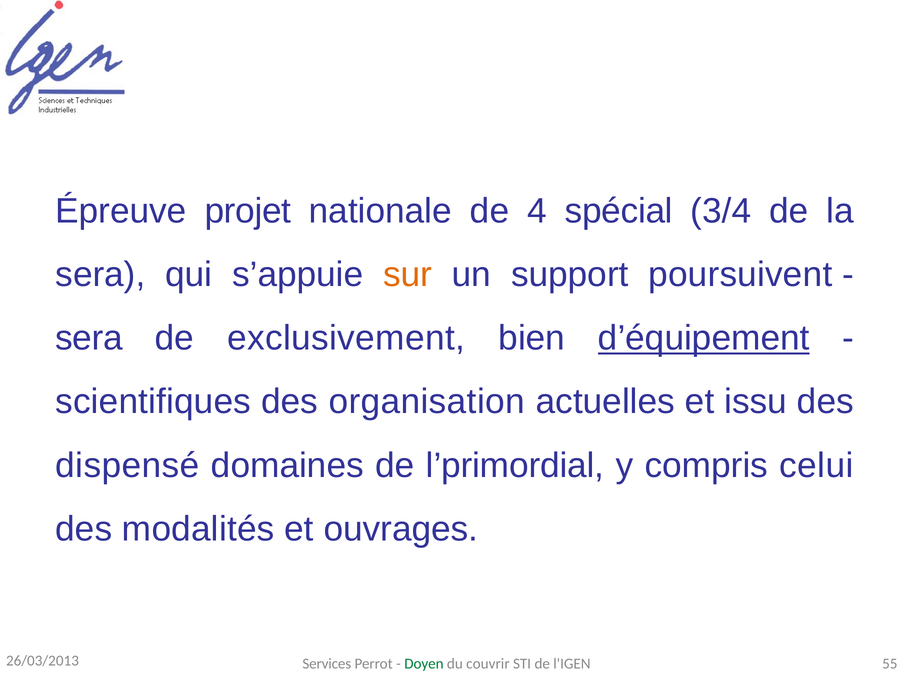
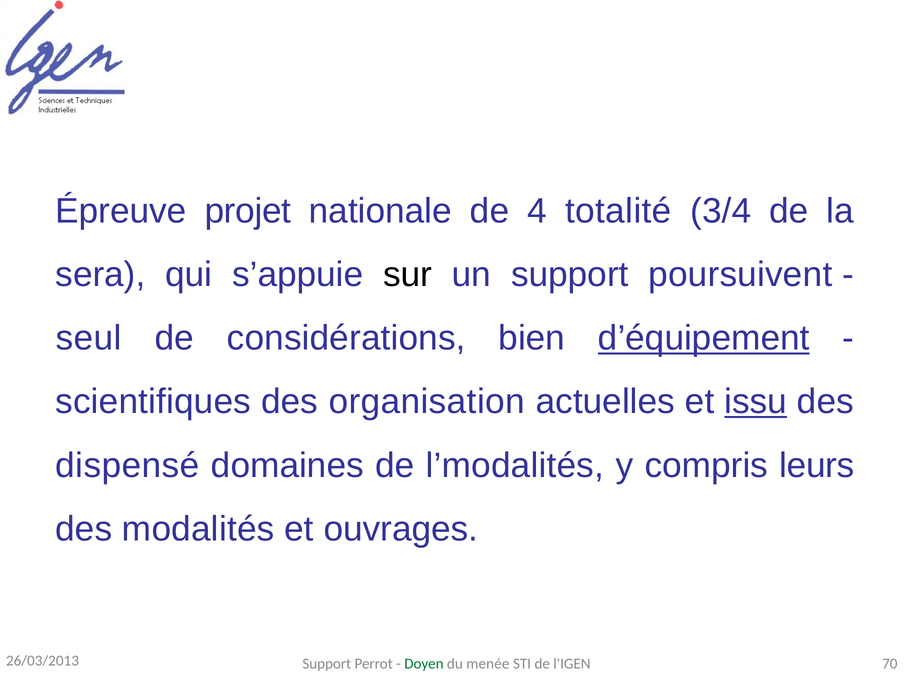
spécial: spécial -> totalité (618, 211)
sur colour: orange -> black (408, 275)
sera: sera -> seul (88, 338)
exclusivement: exclusivement -> considérations (346, 338)
issu underline: none -> present (756, 402)
l’primordial: l’primordial -> l’modalités (515, 465)
celui: celui -> leurs (817, 465)
Services: Services -> Support (327, 664)
couvrir: couvrir -> menée (488, 664)
55: 55 -> 70 (890, 664)
